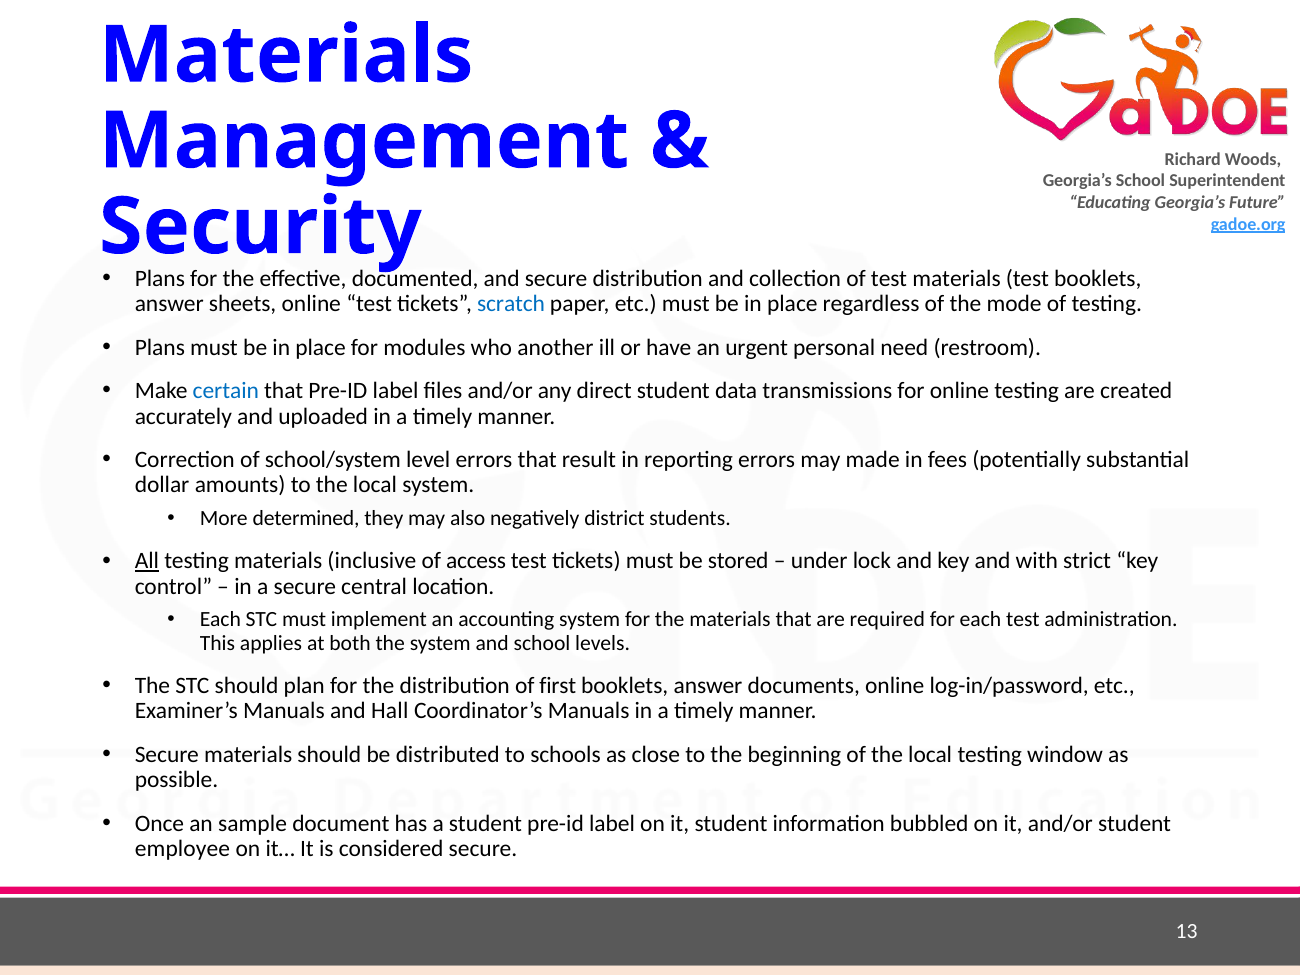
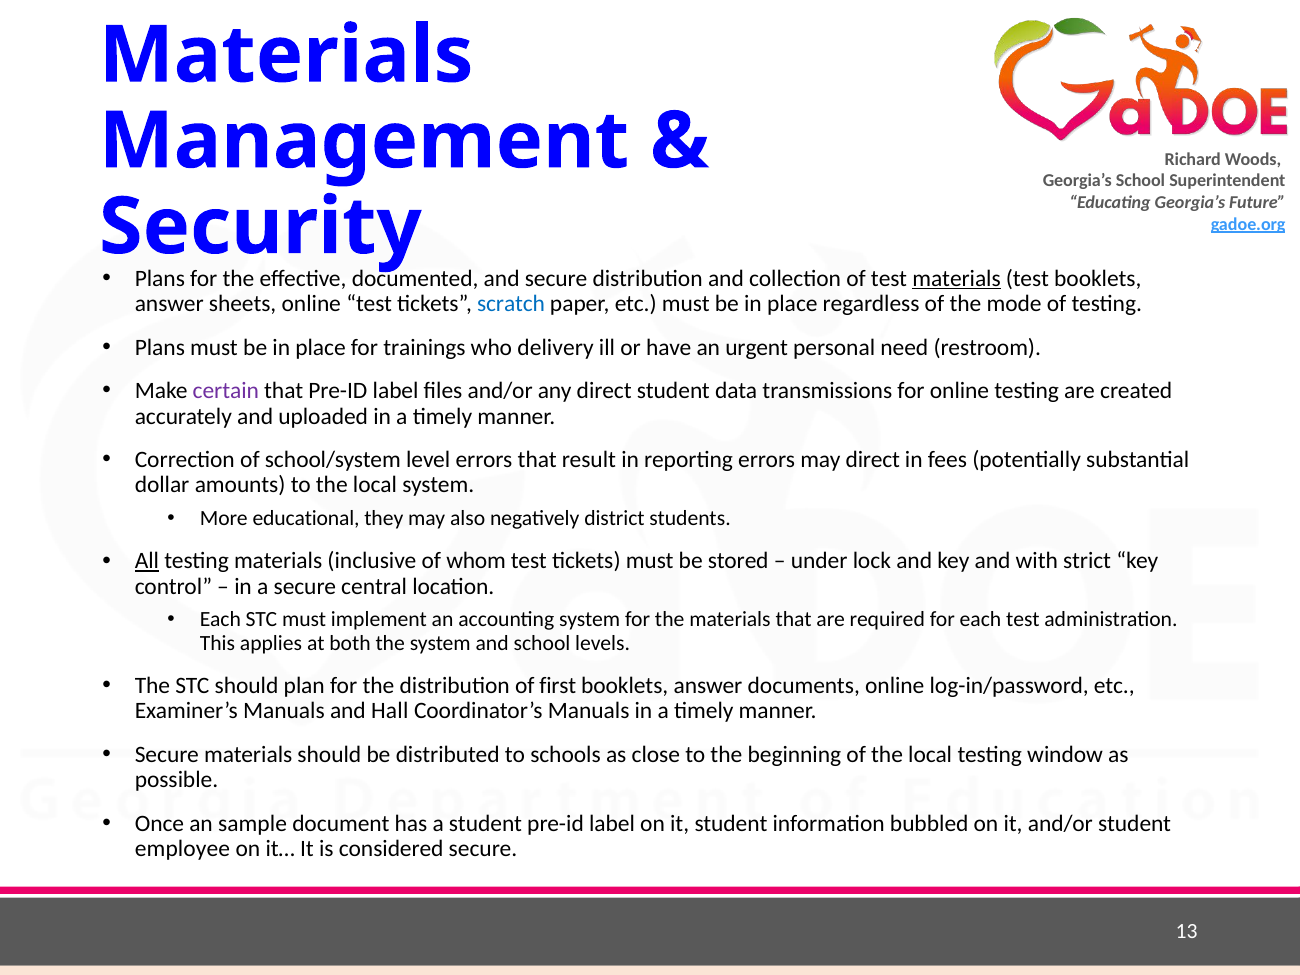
materials underline: none -> present (957, 279)
modules: modules -> trainings (424, 347)
another: another -> delivery (556, 347)
certain colour: blue -> purple (226, 391)
may made: made -> direct (873, 460)
determined: determined -> educational (306, 519)
access: access -> whom (476, 561)
